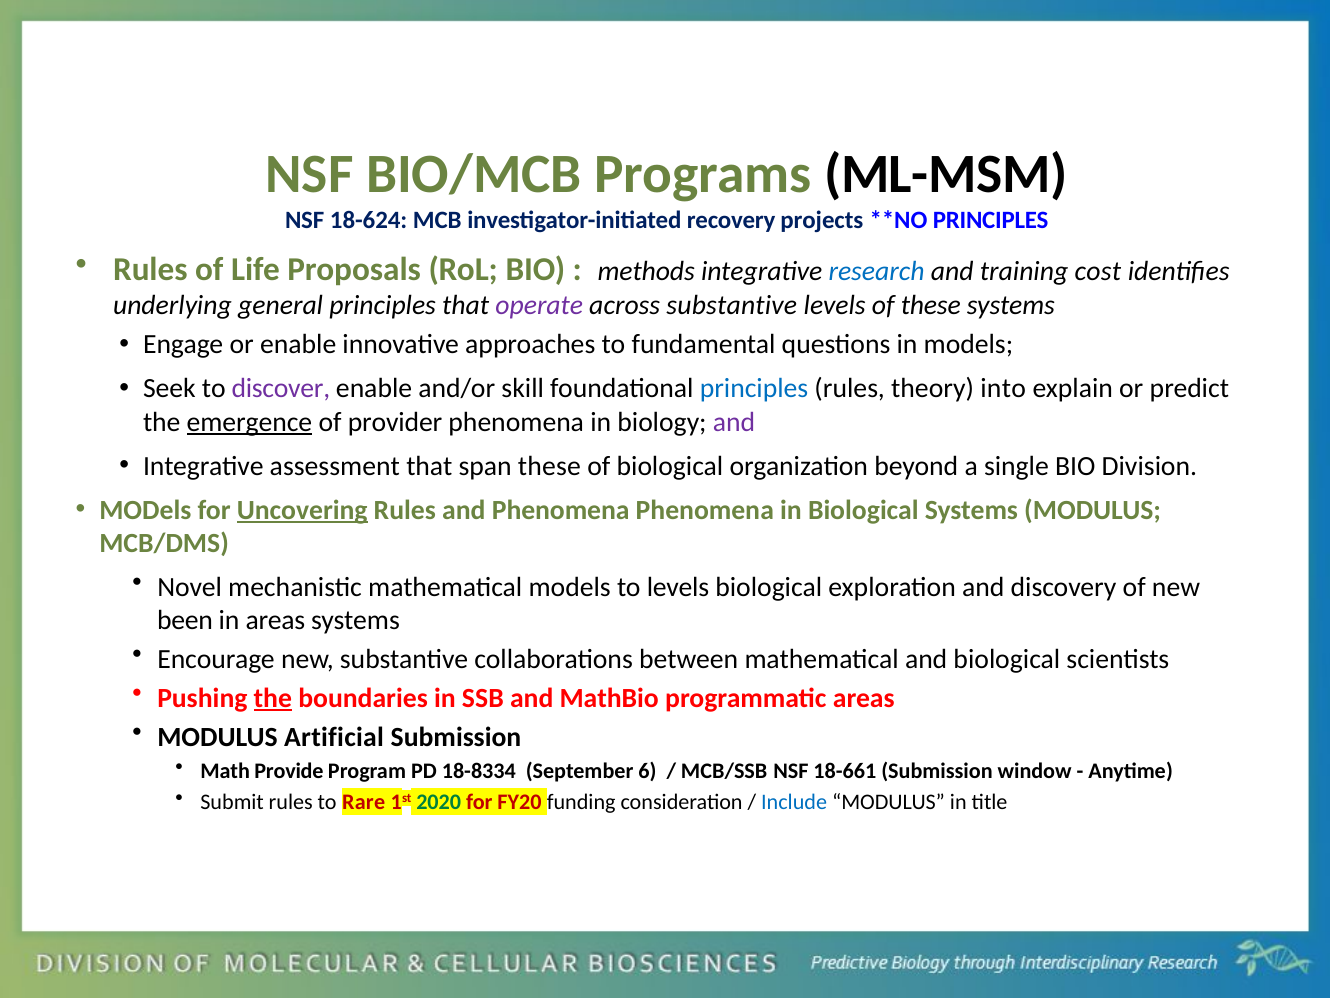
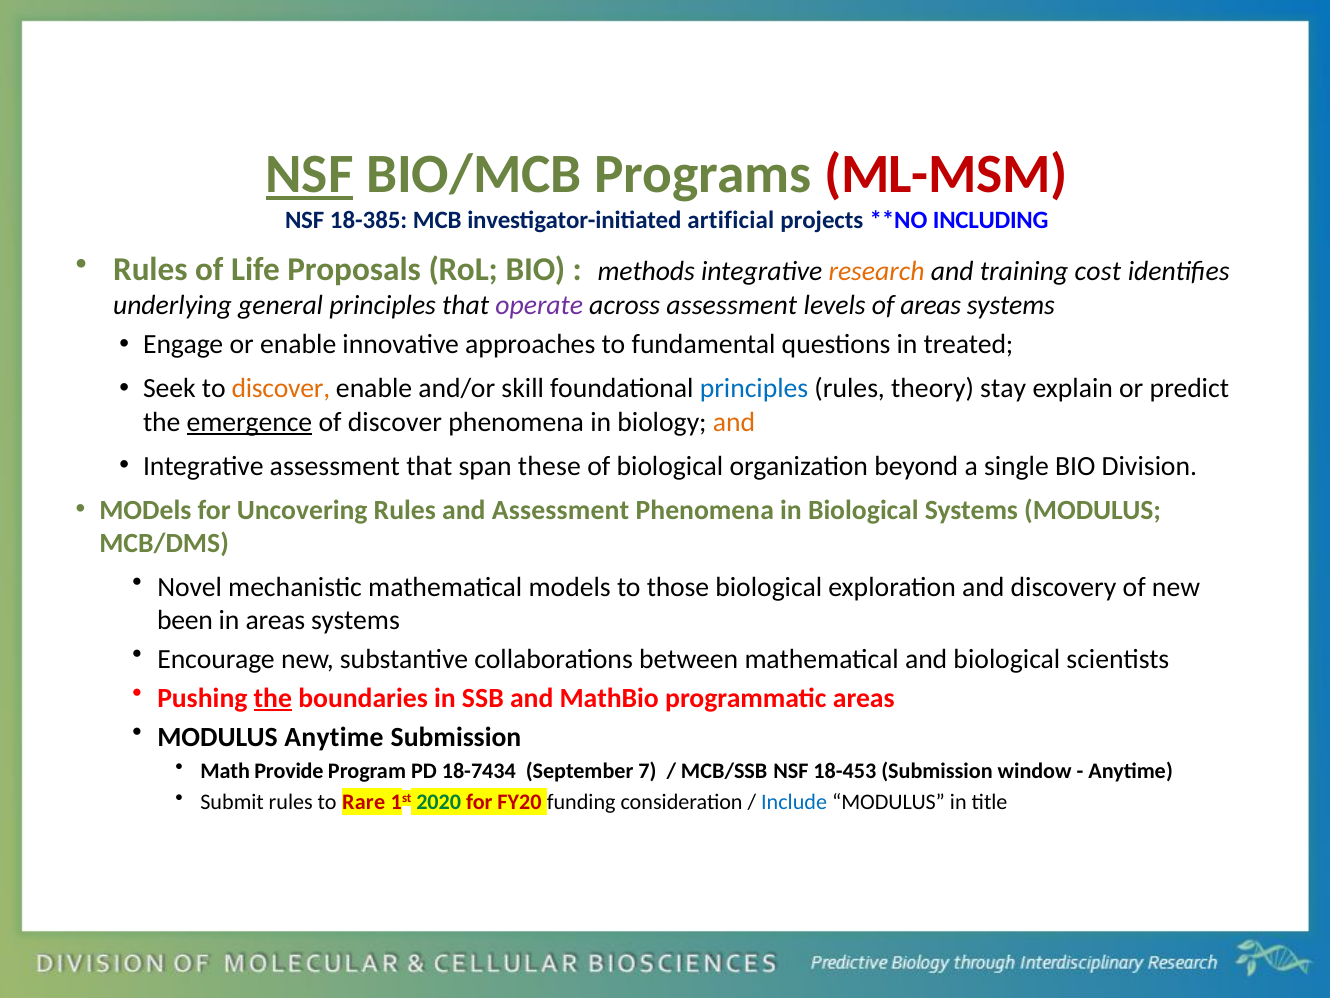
NSF underline: none -> present (309, 174)
ML-MSM colour: black -> red (946, 174)
18-624: 18-624 -> 18-385 (369, 220)
recovery: recovery -> artificial (731, 220)
PRINCIPLES: PRINCIPLES -> INCLUDING (991, 220)
research colour: blue -> orange (877, 271)
across substantive: substantive -> assessment (732, 306)
of these: these -> areas (931, 306)
in models: models -> treated (969, 344)
discover colour: purple -> orange (281, 388)
into: into -> stay (1003, 388)
of provider: provider -> discover (395, 422)
and colour: purple -> orange (734, 422)
Uncovering underline: present -> none (302, 510)
and Phenomena: Phenomena -> Assessment (561, 510)
to levels: levels -> those (678, 587)
MODULUS Artificial: Artificial -> Anytime (334, 737)
18-8334: 18-8334 -> 18-7434 (479, 771)
6: 6 -> 7 (648, 771)
18-661: 18-661 -> 18-453 (845, 771)
